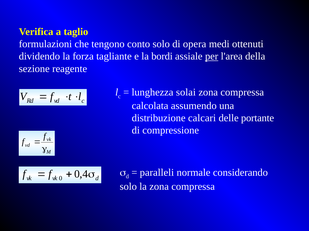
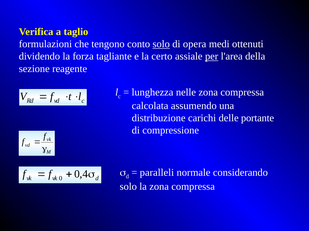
solo underline: none -> present (161, 44)
bordi: bordi -> certo (162, 57)
solai: solai -> nelle (186, 93)
calcari: calcari -> carichi (202, 118)
